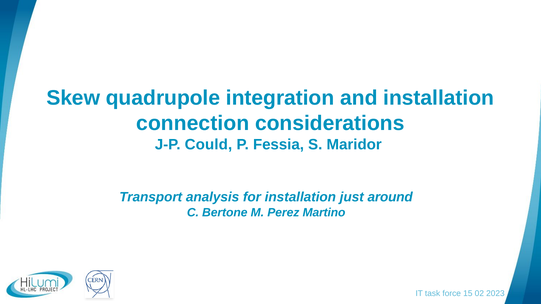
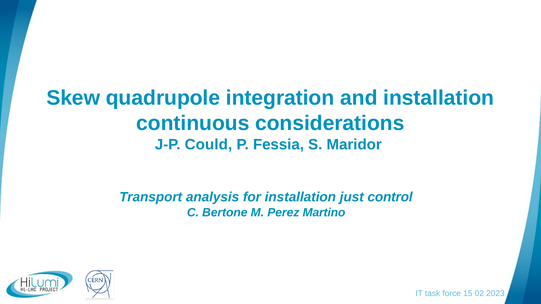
connection: connection -> continuous (193, 123)
around: around -> control (390, 197)
